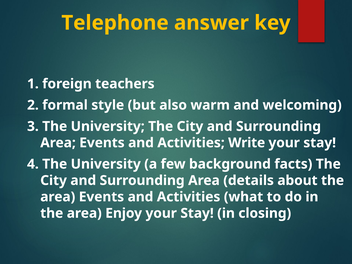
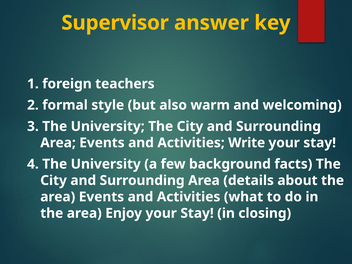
Telephone: Telephone -> Supervisor (115, 23)
